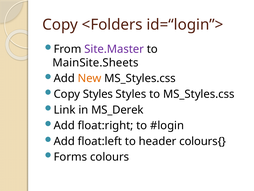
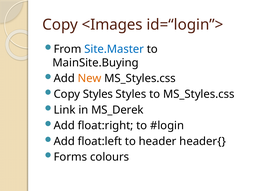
<Folders: <Folders -> <Images (112, 25)
Site.Master colour: purple -> blue (114, 49)
MainSite.Sheets: MainSite.Sheets -> MainSite.Buying (96, 63)
colours{: colours{ -> header{ (203, 141)
